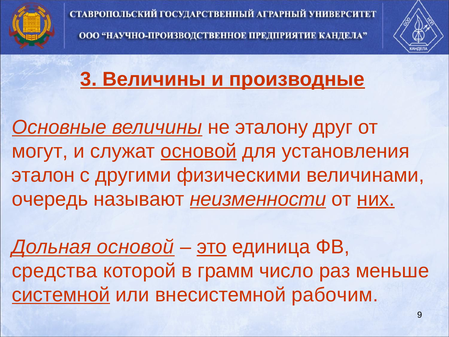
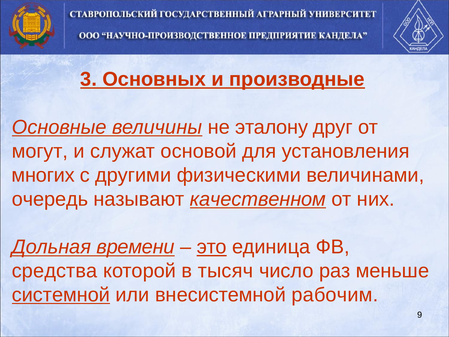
3 Величины: Величины -> Основных (154, 79)
основой underline: present -> none (199, 151)
эталон: эталон -> многих (43, 175)
неизменности: неизменности -> качественном (258, 199)
них underline: present -> none (376, 199)
Дольная основой: основой -> времени (136, 247)
грамм: грамм -> тысяч (225, 271)
